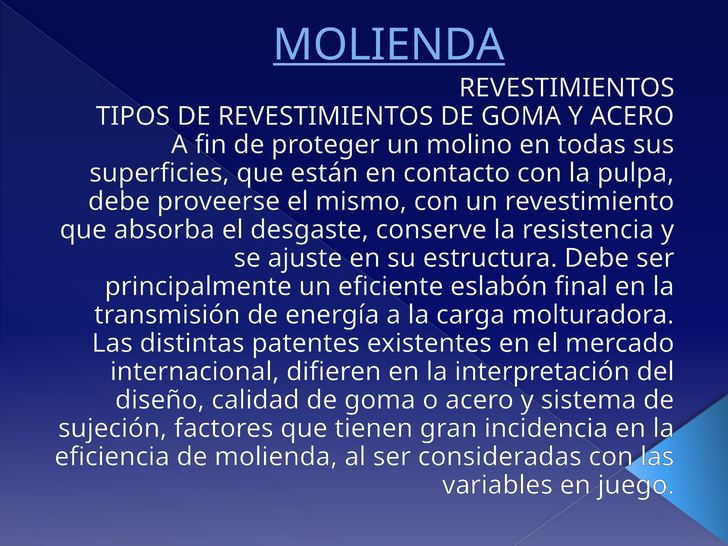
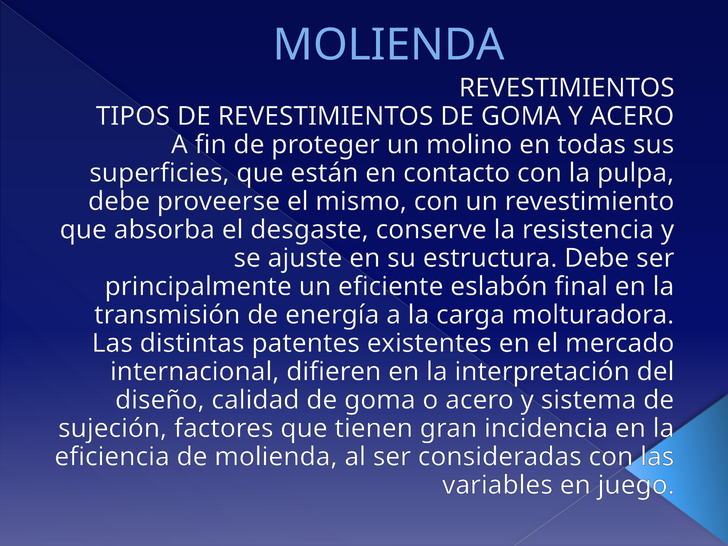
MOLIENDA underline: present -> none (389, 45)
